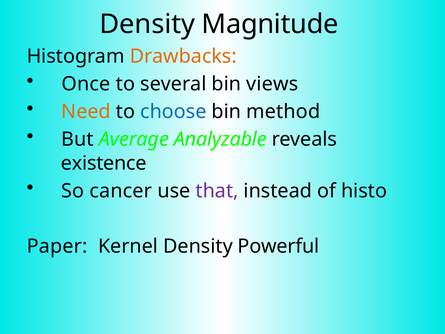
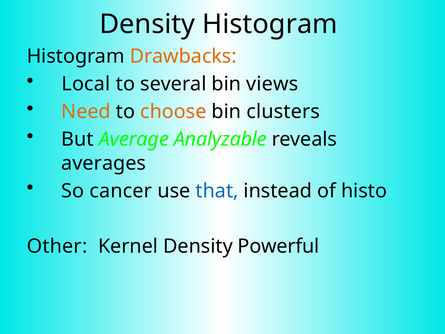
Density Magnitude: Magnitude -> Histogram (270, 24)
Once: Once -> Local (86, 84)
choose colour: blue -> orange (173, 112)
method: method -> clusters (283, 112)
existence: existence -> averages (104, 163)
that colour: purple -> blue (217, 191)
Paper: Paper -> Other (57, 246)
